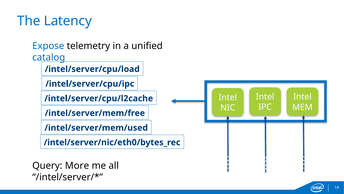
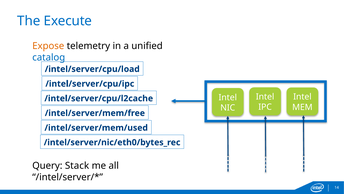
Latency: Latency -> Execute (68, 21)
Expose colour: blue -> orange (48, 46)
More: More -> Stack (77, 165)
